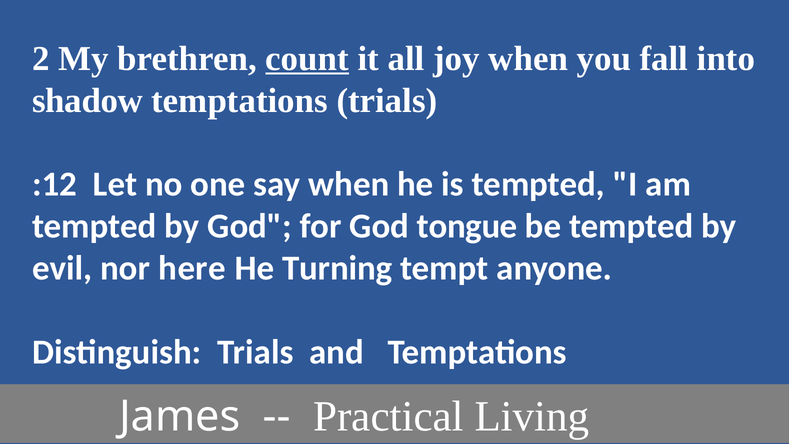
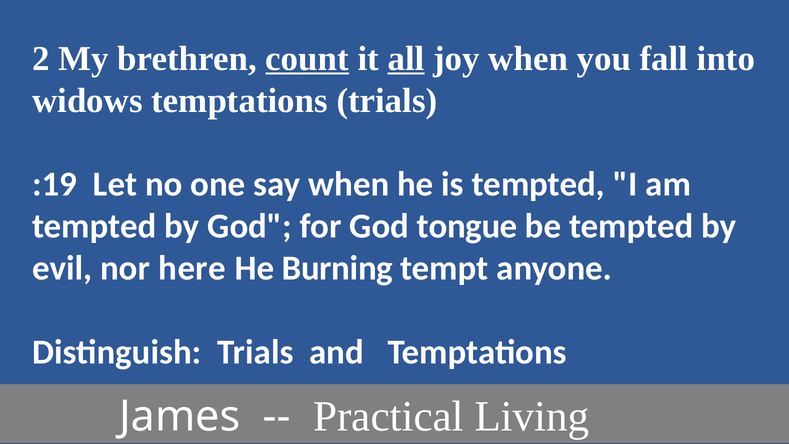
all underline: none -> present (406, 59)
shadow: shadow -> widows (87, 101)
:12: :12 -> :19 (55, 184)
Turning: Turning -> Burning (337, 268)
